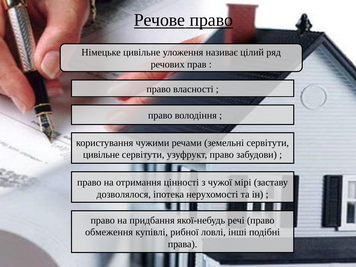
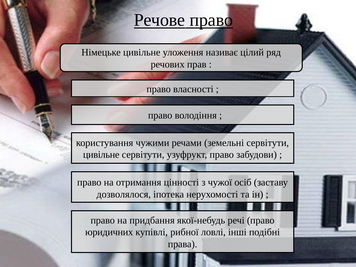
мірі: мірі -> осіб (243, 182)
обмеження: обмеження -> юридичних (109, 232)
